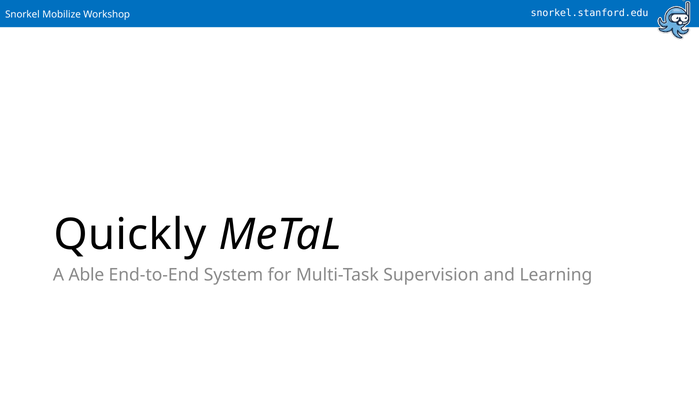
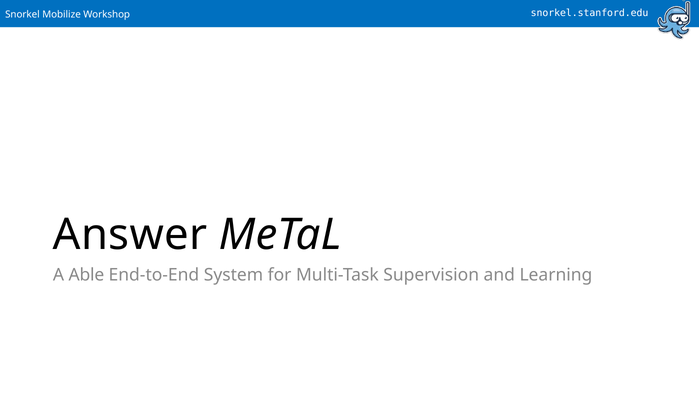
Quickly: Quickly -> Answer (130, 235)
